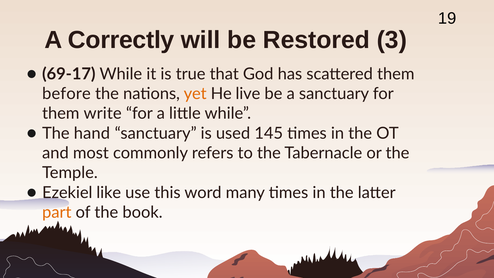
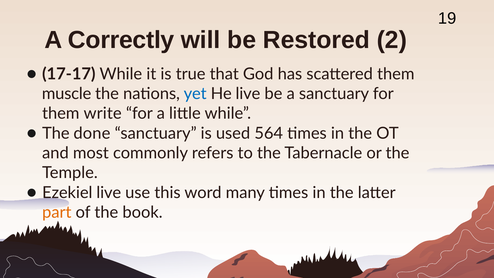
3: 3 -> 2 (392, 40)
69-17: 69-17 -> 17-17 (69, 74)
before: before -> muscle (67, 94)
yet colour: orange -> blue (195, 94)
hand: hand -> done (92, 133)
145: 145 -> 564 (269, 133)
Ezekiel like: like -> live (109, 193)
